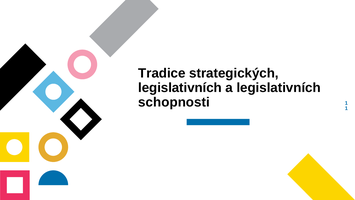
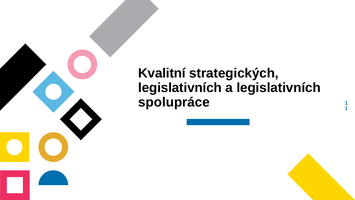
Tradice: Tradice -> Kvalitní (162, 73)
schopnosti: schopnosti -> spolupráce (174, 102)
